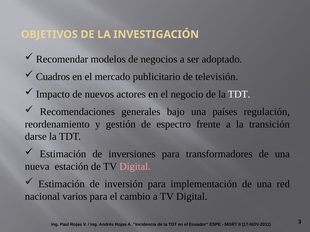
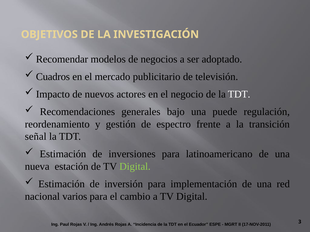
países: países -> puede (225, 112)
darse: darse -> señal (36, 137)
transformadores: transformadores -> latinoamericano (219, 154)
Digital colour: pink -> light green (135, 167)
